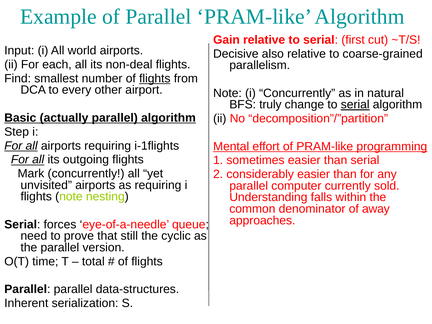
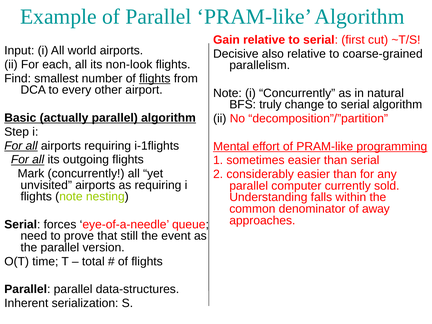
non-deal: non-deal -> non-look (129, 65)
serial underline: present -> none (355, 105)
cyclic: cyclic -> event (176, 236)
